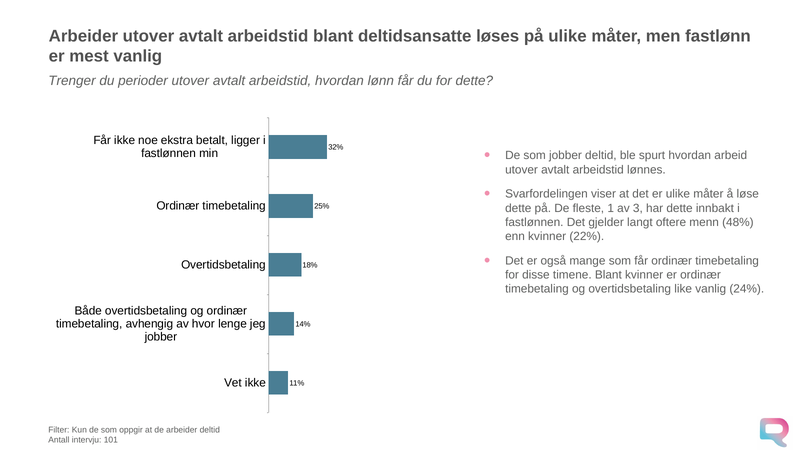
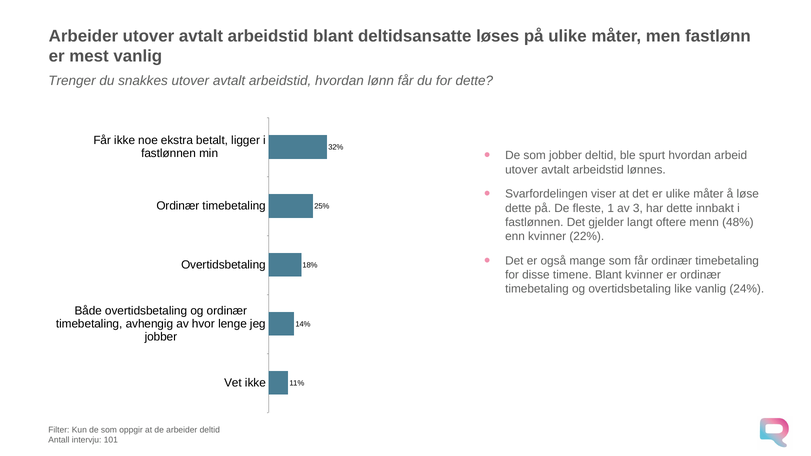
perioder: perioder -> snakkes (143, 81)
